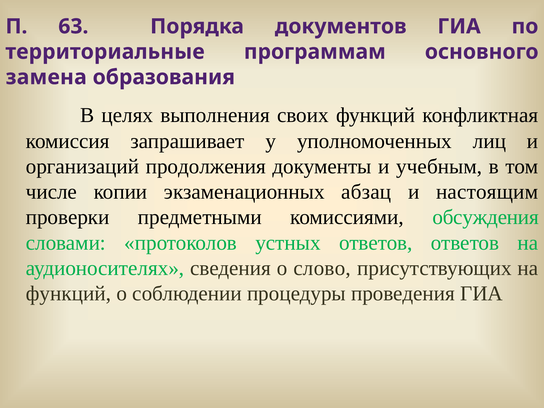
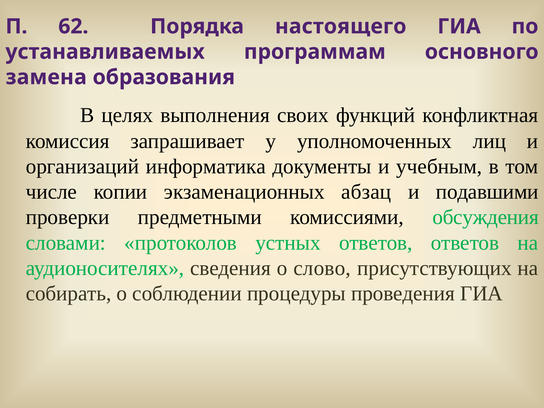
63: 63 -> 62 (73, 26)
документов: документов -> настоящего (341, 26)
территориальные: территориальные -> устанавливаемых (105, 52)
продолжения: продолжения -> информатика (206, 167)
настоящим: настоящим -> подавшими (487, 192)
функций: функций -> собирать (69, 294)
